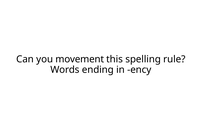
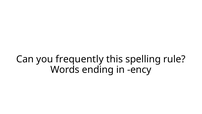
movement: movement -> frequently (80, 59)
